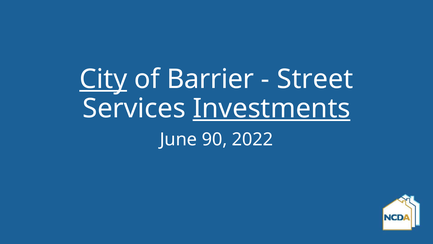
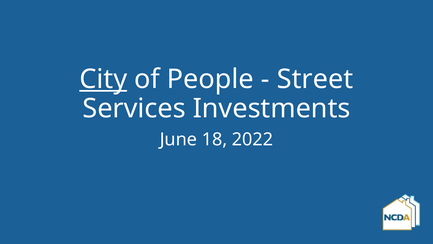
Barrier: Barrier -> People (210, 79)
Investments underline: present -> none (272, 108)
90: 90 -> 18 (215, 139)
